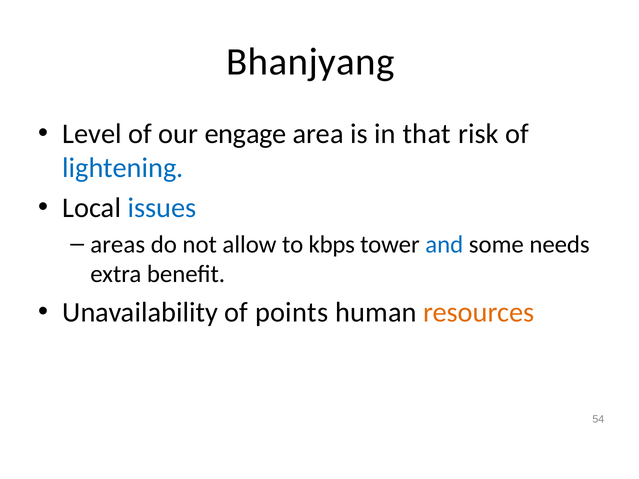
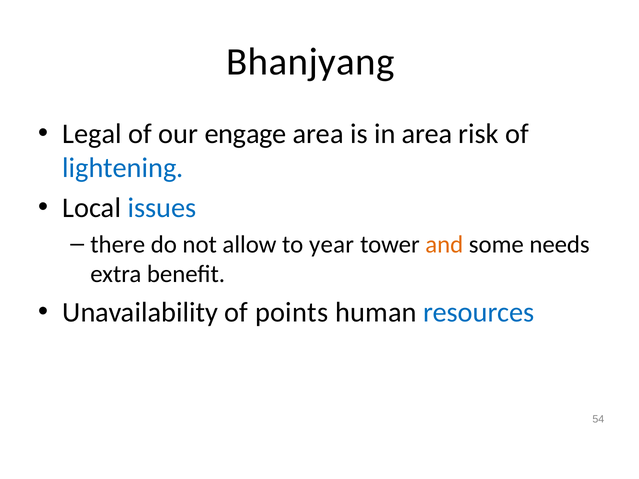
Level: Level -> Legal (92, 134)
in that: that -> area (427, 134)
areas: areas -> there (118, 245)
kbps: kbps -> year (332, 245)
and colour: blue -> orange (444, 245)
resources colour: orange -> blue (479, 312)
